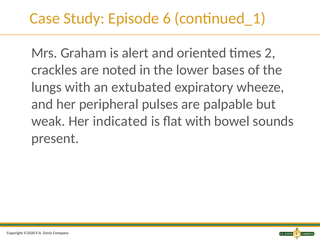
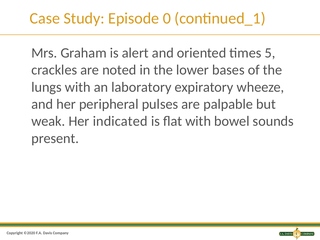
6: 6 -> 0 (167, 18)
2: 2 -> 5 (270, 53)
extubated: extubated -> laboratory (141, 87)
